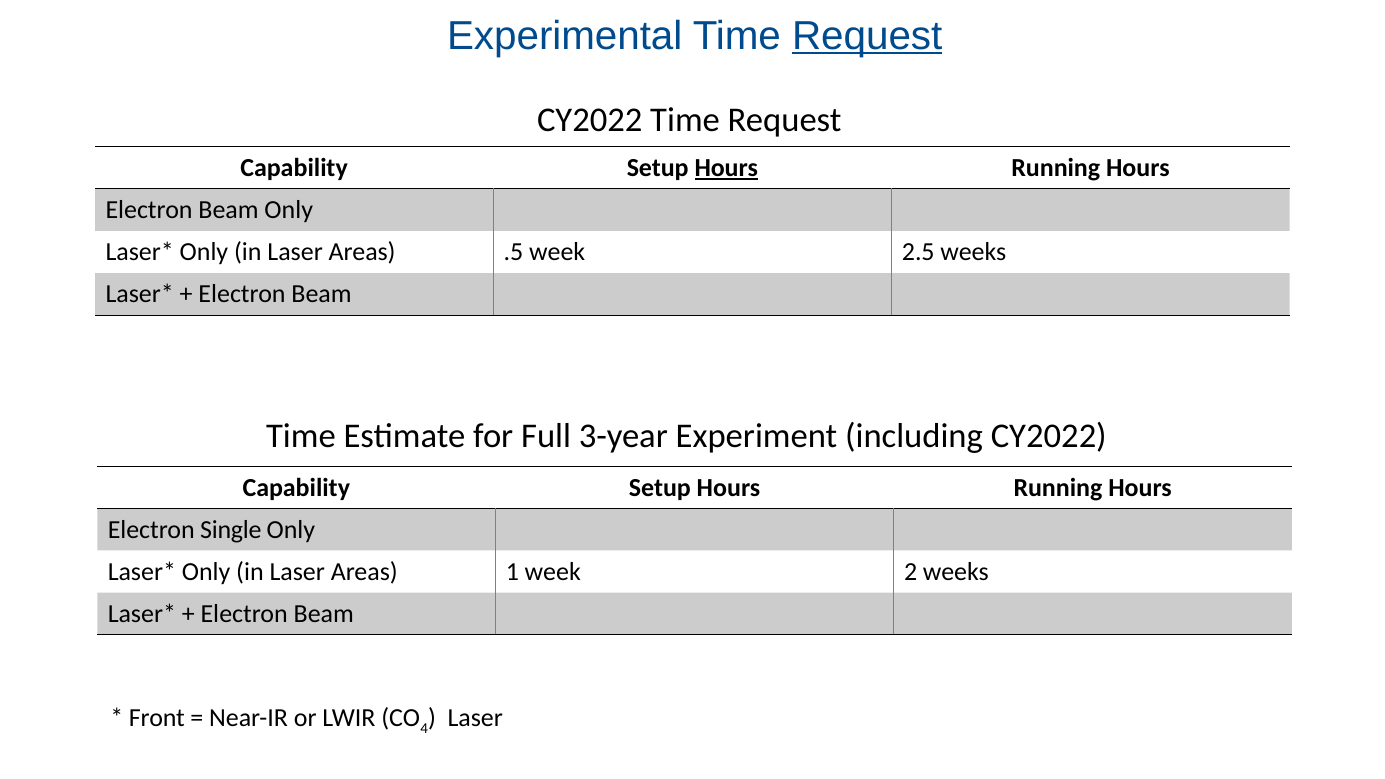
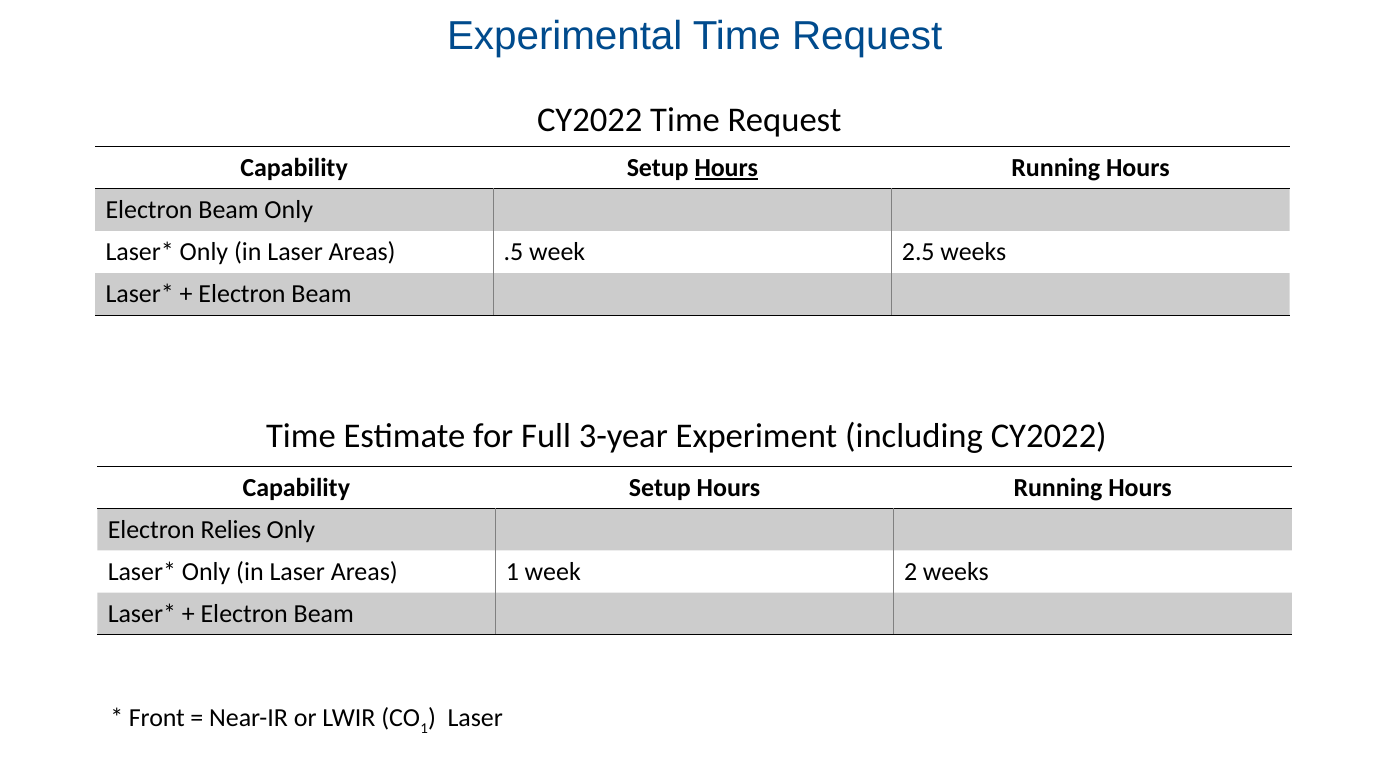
Request underline: present -> none (867, 36)
Single: Single -> Relies (231, 530)
4: 4 -> 1 (424, 728)
